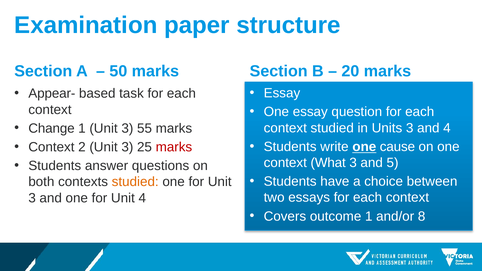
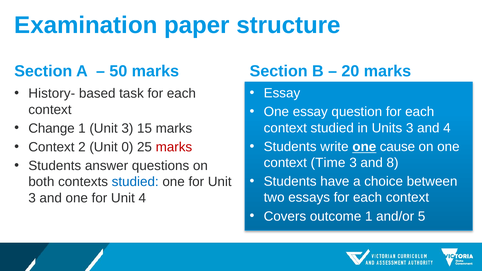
Appear-: Appear- -> History- (52, 94)
55: 55 -> 15 (145, 128)
2 Unit 3: 3 -> 0 (127, 147)
What: What -> Time (328, 163)
5: 5 -> 8 (393, 163)
studied colour: orange -> blue (135, 182)
8: 8 -> 5 (422, 216)
